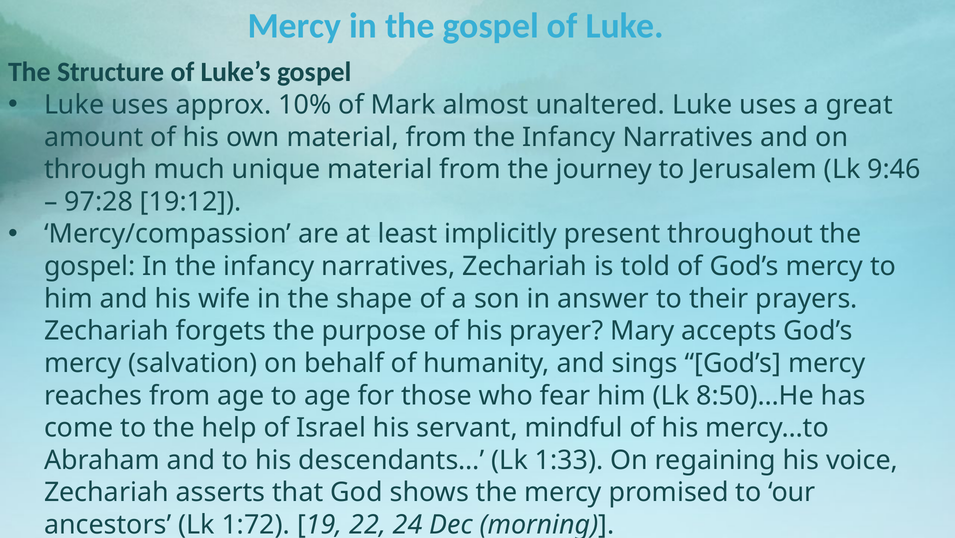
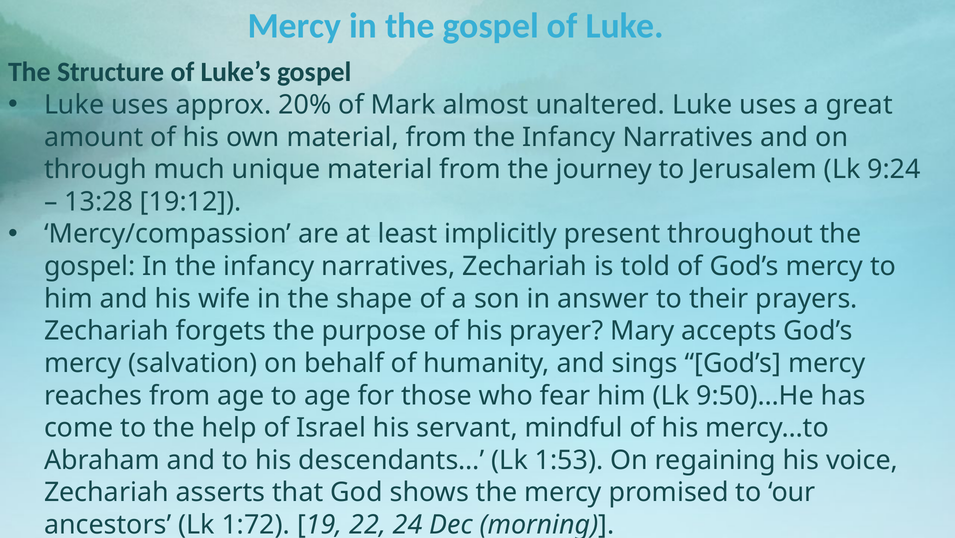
10%: 10% -> 20% (305, 105)
9:46: 9:46 -> 9:24 (894, 169)
97:28: 97:28 -> 13:28 (99, 202)
8:50)…He: 8:50)…He -> 9:50)…He (755, 395)
1:33: 1:33 -> 1:53 (569, 460)
